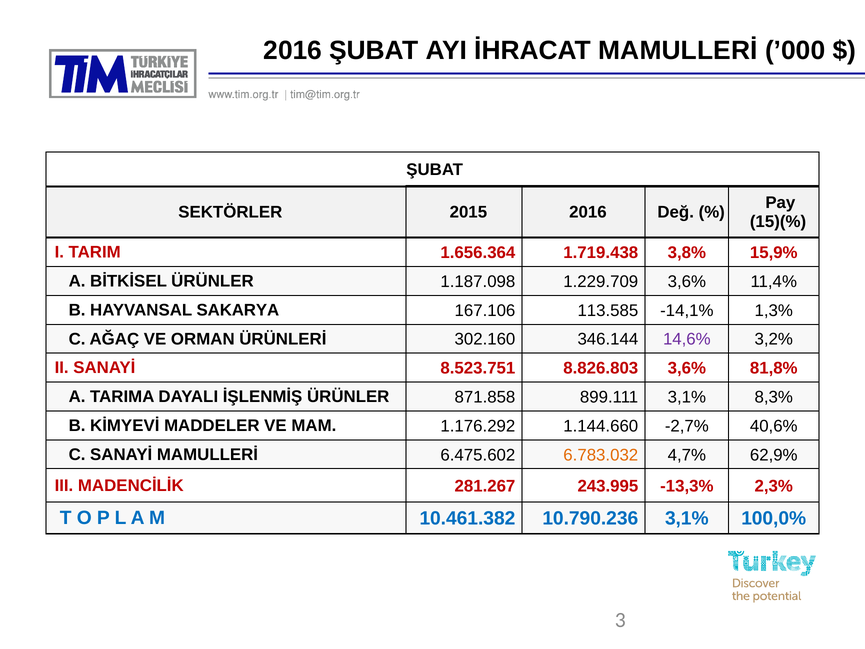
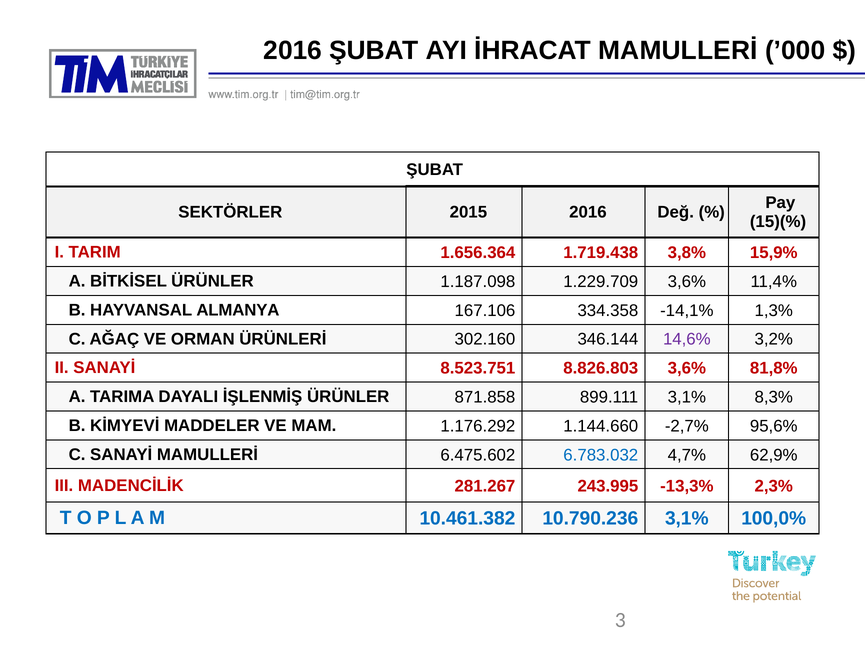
SAKARYA: SAKARYA -> ALMANYA (238, 310)
113.585: 113.585 -> 334.358 (608, 310)
40,6%: 40,6% -> 95,6% (774, 426)
6.783.032 colour: orange -> blue (601, 455)
